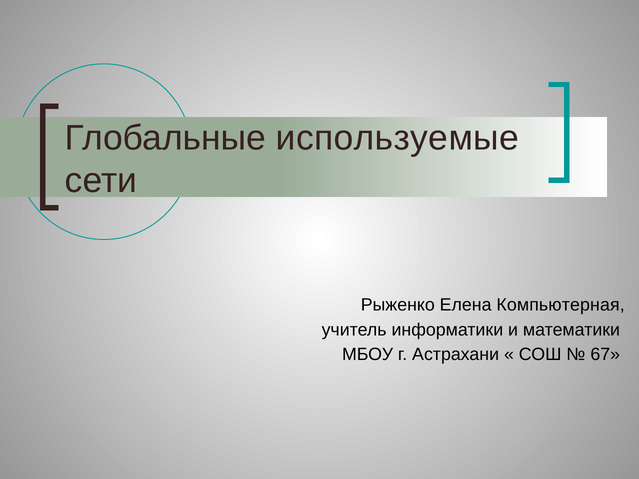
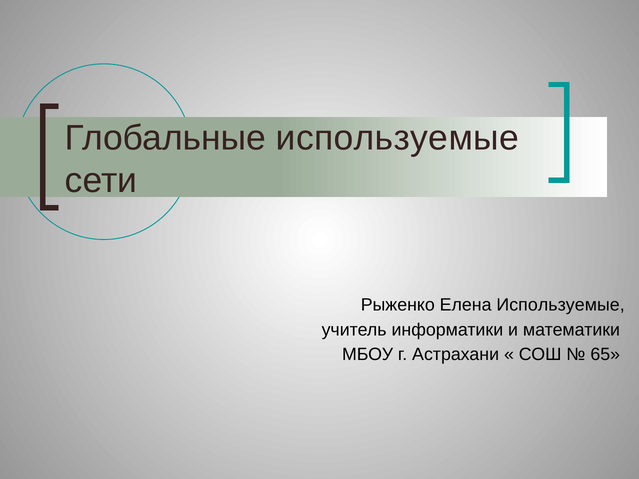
Елена Компьютерная: Компьютерная -> Используемые (561, 305)
67: 67 -> 65 (605, 355)
